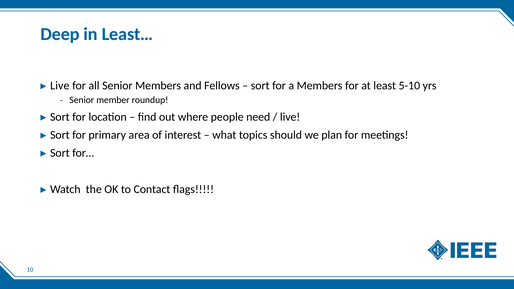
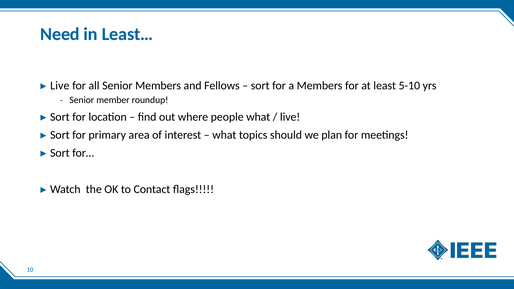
Deep: Deep -> Need (60, 34)
people need: need -> what (258, 117)
